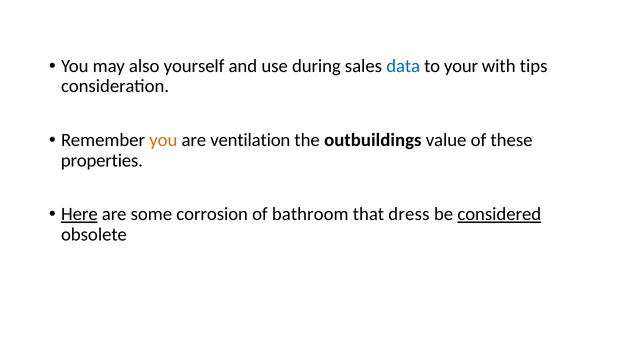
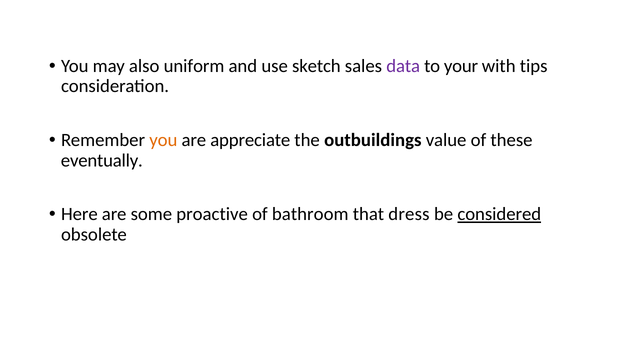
yourself: yourself -> uniform (194, 66)
during: during -> sketch (316, 66)
data colour: blue -> purple (403, 66)
ventilation: ventilation -> appreciate (250, 140)
properties: properties -> eventually (102, 161)
Here underline: present -> none (79, 215)
corrosion: corrosion -> proactive (212, 215)
